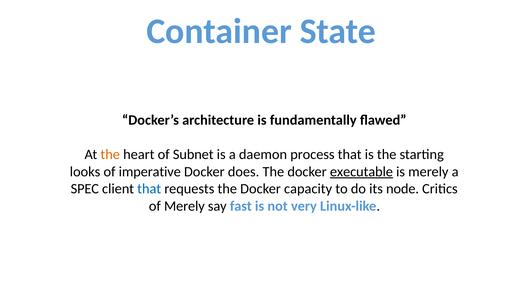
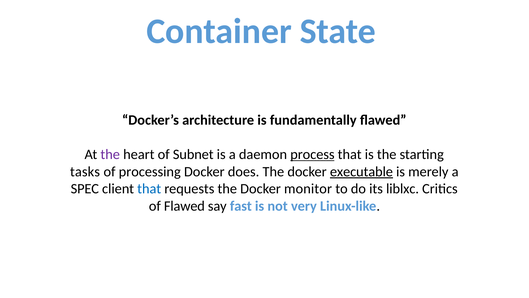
the colour: orange -> purple (110, 154)
process underline: none -> present (312, 154)
looks: looks -> tasks (85, 171)
imperative: imperative -> processing (150, 171)
capacity: capacity -> monitor (308, 189)
node: node -> liblxc (403, 189)
of Merely: Merely -> Flawed (184, 206)
